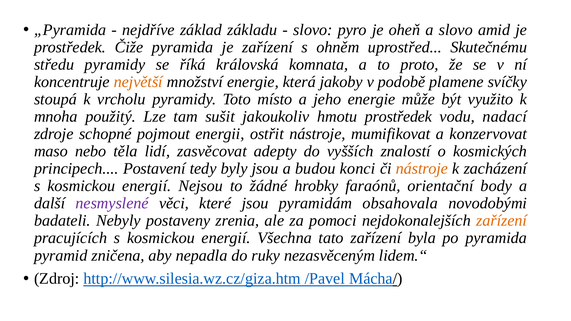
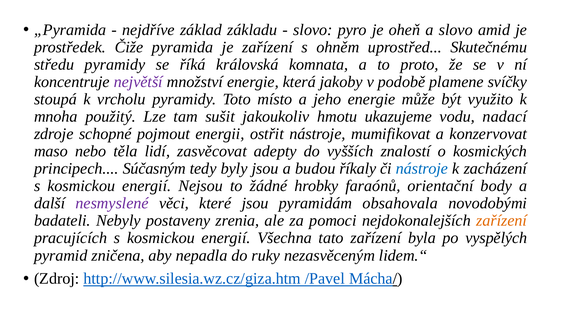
největší colour: orange -> purple (138, 82)
hmotu prostředek: prostředek -> ukazujeme (398, 117)
Postavení: Postavení -> Súčasným (154, 169)
konci: konci -> říkaly (358, 169)
nástroje colour: orange -> blue (422, 169)
po pyramida: pyramida -> vyspělých (496, 238)
